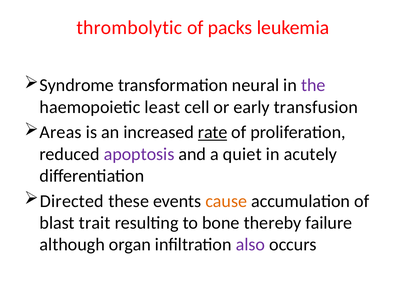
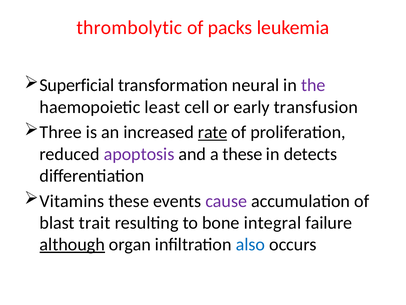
Syndrome: Syndrome -> Superficial (77, 85)
Areas: Areas -> Three (61, 132)
a quiet: quiet -> these (242, 154)
acutely: acutely -> detects (310, 154)
Directed: Directed -> Vitamins (72, 201)
cause colour: orange -> purple (226, 201)
thereby: thereby -> integral (272, 222)
although underline: none -> present (72, 244)
also colour: purple -> blue (250, 244)
